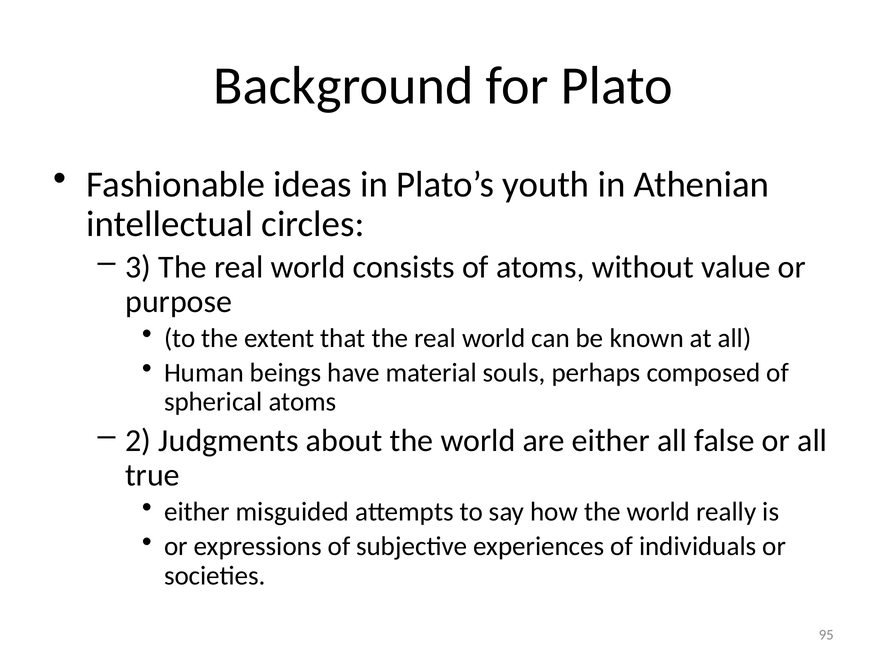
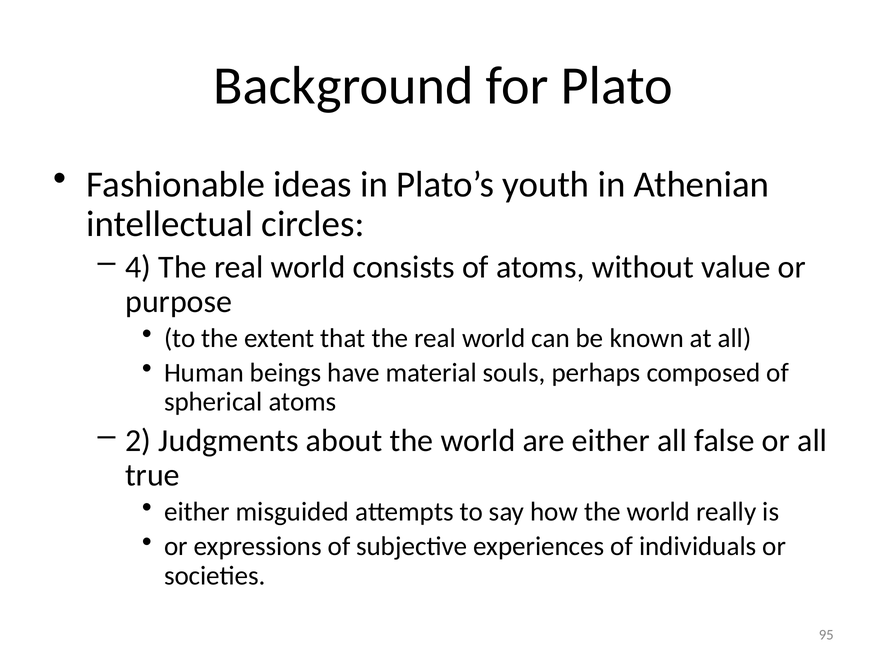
3: 3 -> 4 (138, 267)
